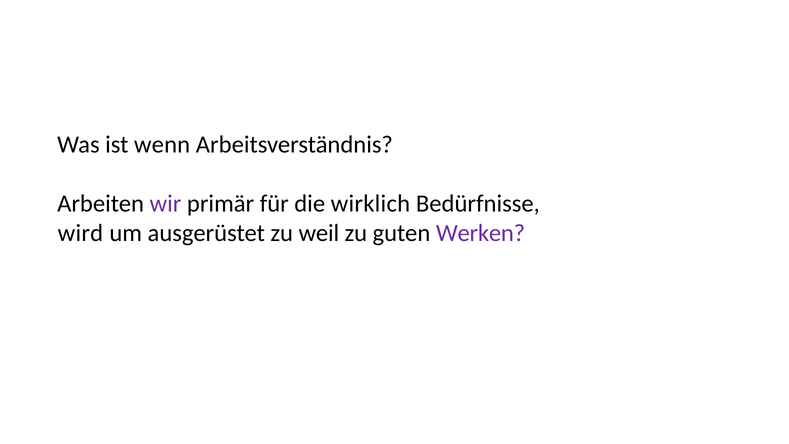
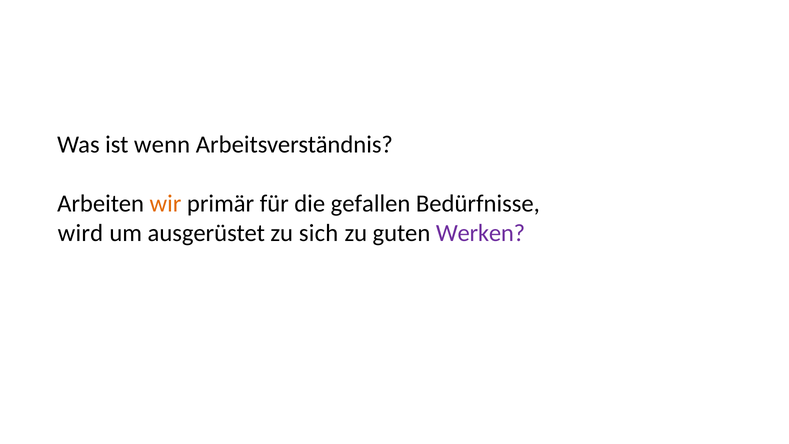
wir colour: purple -> orange (166, 204)
wirklich: wirklich -> gefallen (371, 204)
weil: weil -> sich (319, 233)
